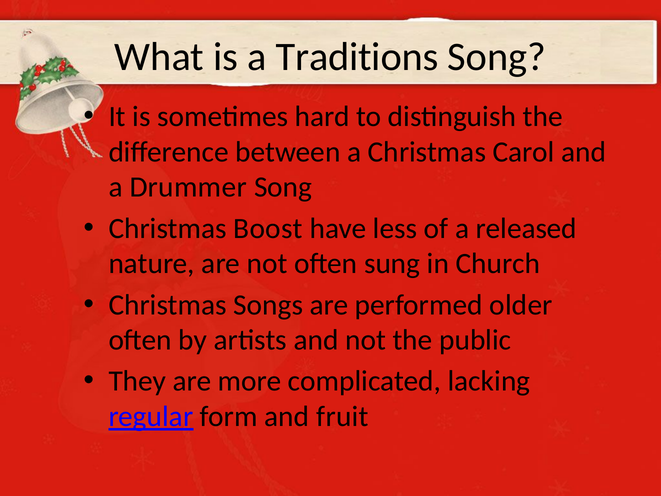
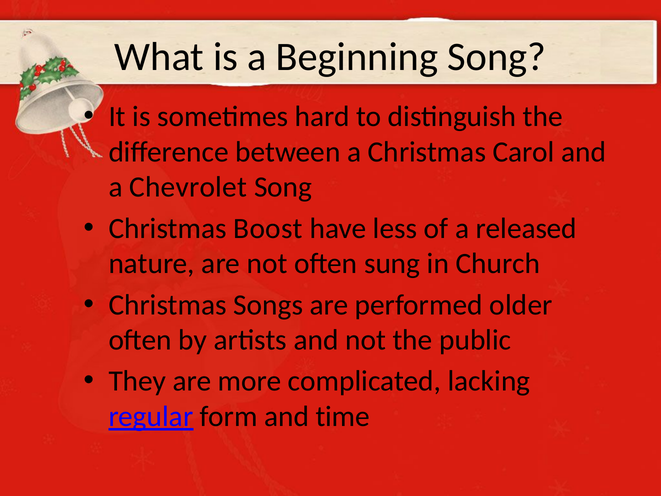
Traditions: Traditions -> Beginning (357, 57)
Drummer: Drummer -> Chevrolet (188, 187)
fruit: fruit -> time (343, 416)
